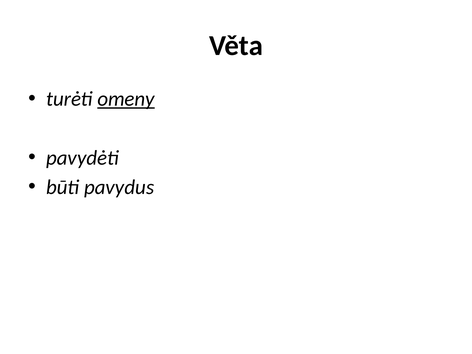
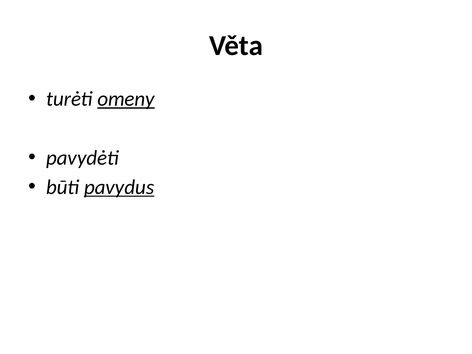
pavydus underline: none -> present (119, 187)
